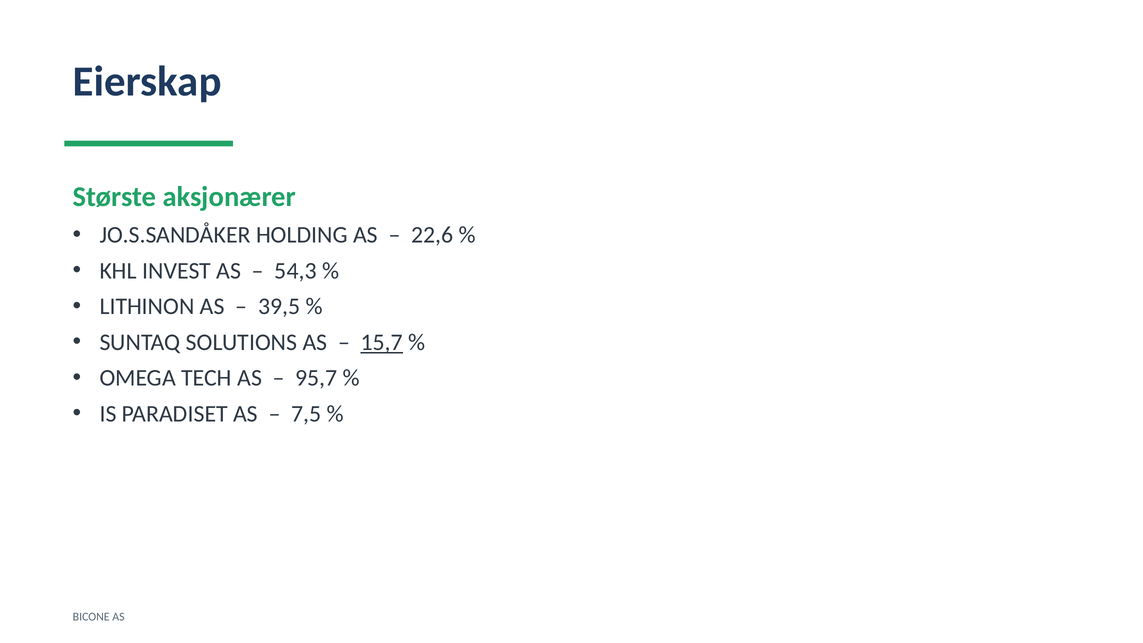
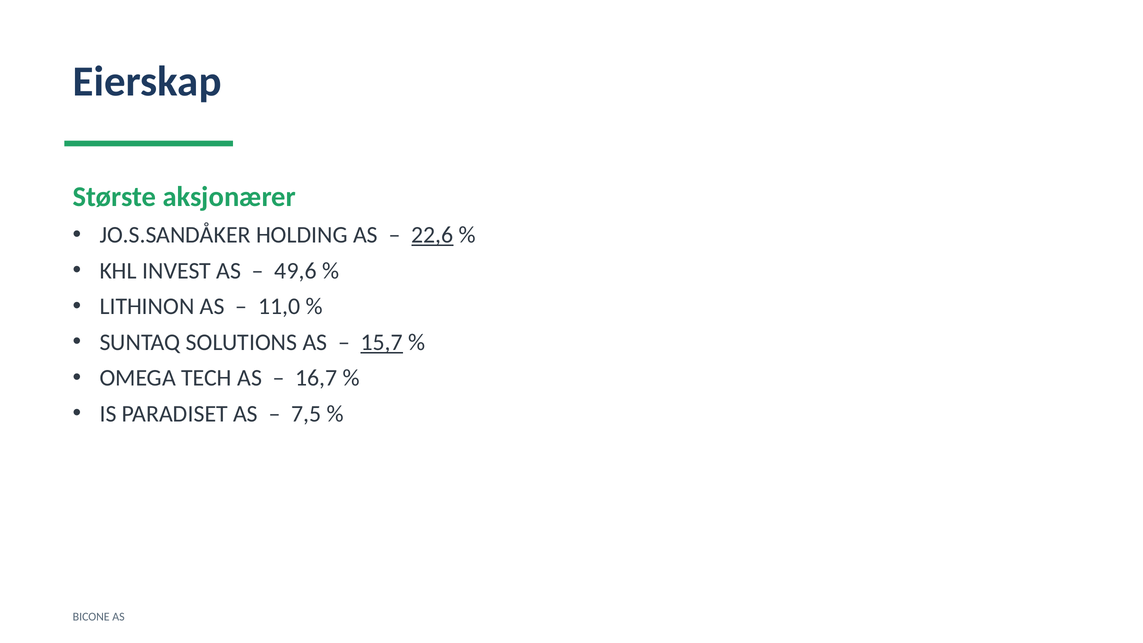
22,6 underline: none -> present (432, 235)
54,3: 54,3 -> 49,6 (296, 271)
39,5: 39,5 -> 11,0 (279, 307)
95,7: 95,7 -> 16,7 (316, 378)
